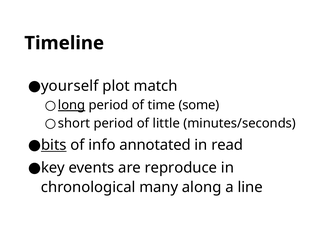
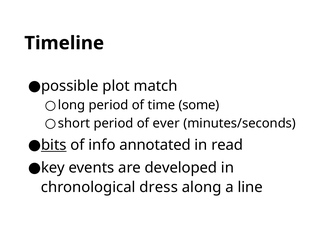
yourself: yourself -> possible (70, 86)
long underline: present -> none (72, 105)
little: little -> ever (166, 124)
reproduce: reproduce -> developed (181, 168)
many: many -> dress (159, 187)
